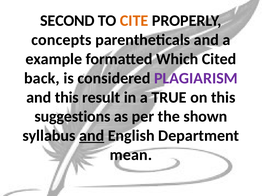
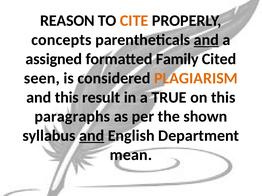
SECOND: SECOND -> REASON (67, 21)
and underline: none -> present (206, 40)
example: example -> assigned (54, 59)
Which: Which -> Family (177, 59)
back: back -> seen (42, 78)
PLAGIARISM colour: purple -> orange (196, 78)
suggestions: suggestions -> paragraphs (72, 117)
